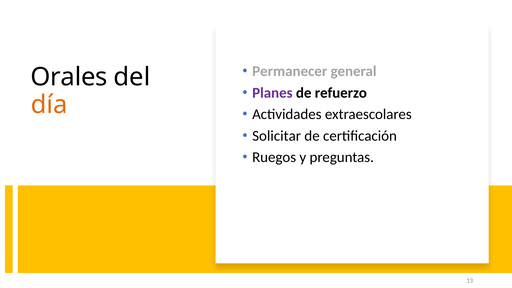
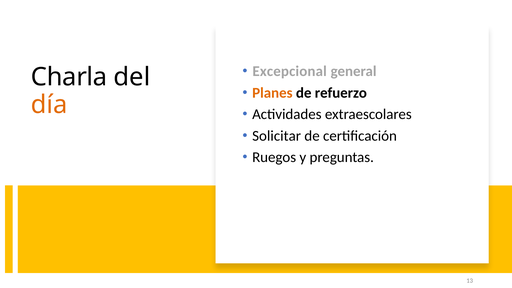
Permanecer: Permanecer -> Excepcional (290, 71)
Orales: Orales -> Charla (69, 77)
Planes colour: purple -> orange (272, 93)
